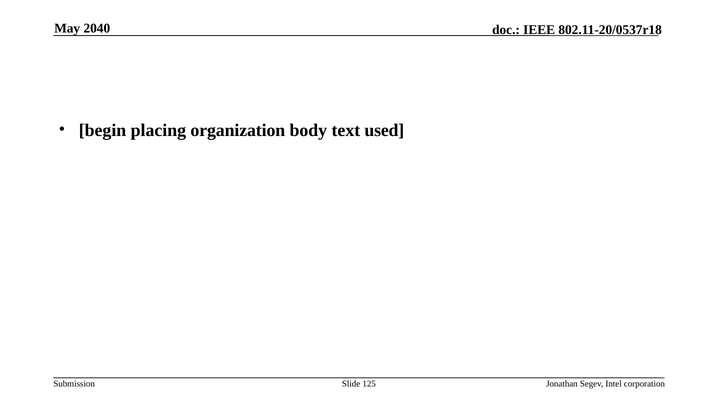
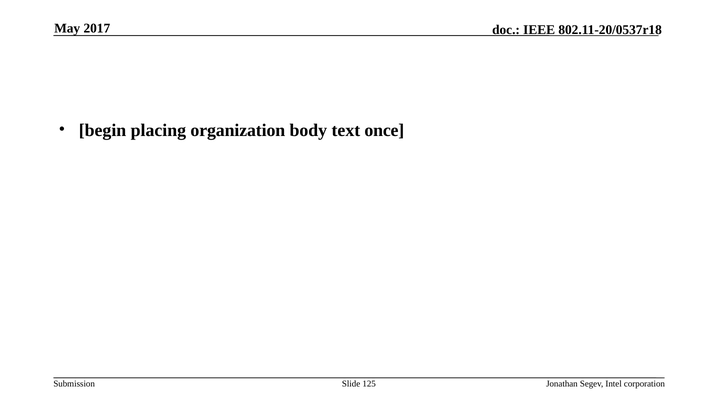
2040: 2040 -> 2017 (97, 28)
used: used -> once (384, 130)
